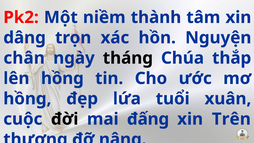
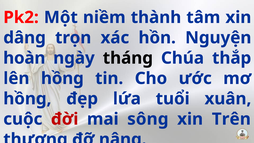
chân: chân -> hoàn (24, 58)
đời colour: black -> red (65, 119)
đấng: đấng -> sông (148, 119)
